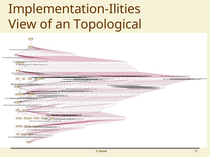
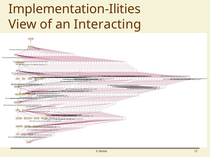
Topological: Topological -> Interacting (108, 25)
